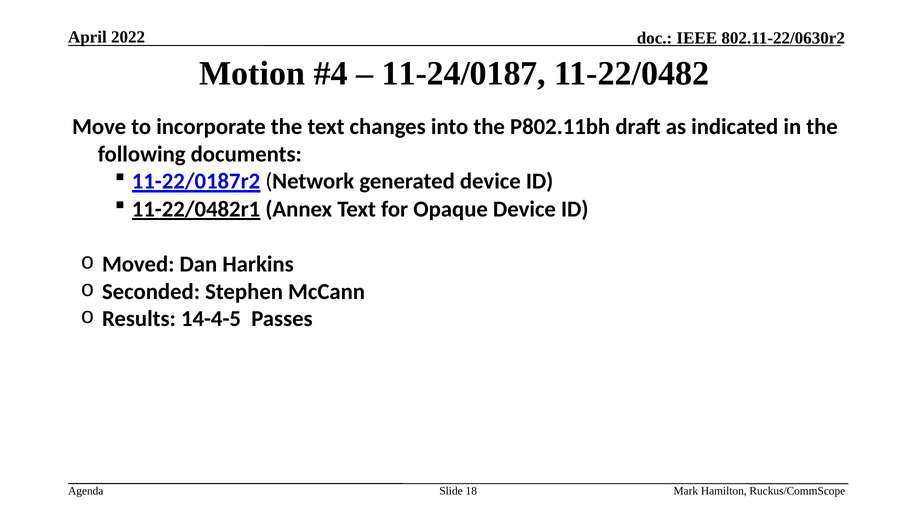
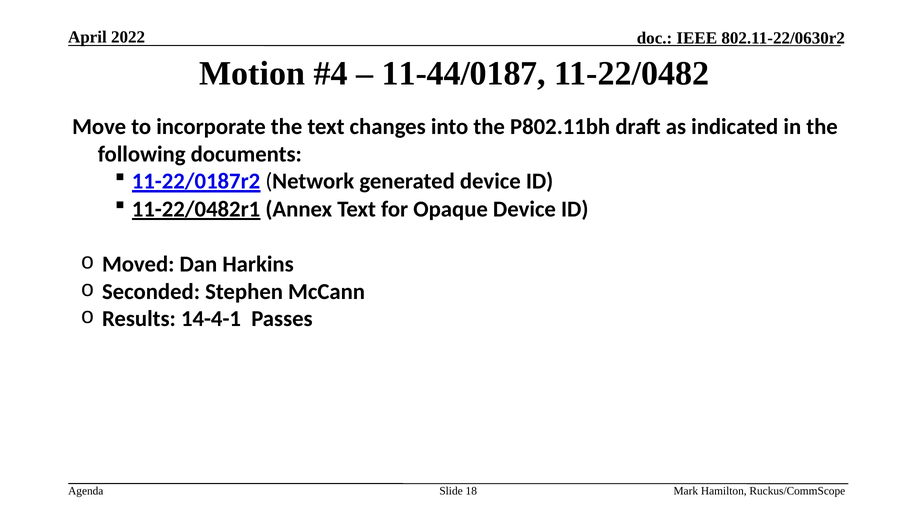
11-24/0187: 11-24/0187 -> 11-44/0187 (464, 73)
14-4-5: 14-4-5 -> 14-4-1 (211, 318)
